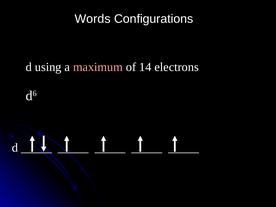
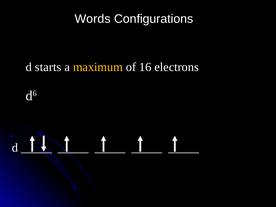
using: using -> starts (48, 67)
maximum colour: pink -> yellow (98, 67)
14: 14 -> 16 (145, 67)
